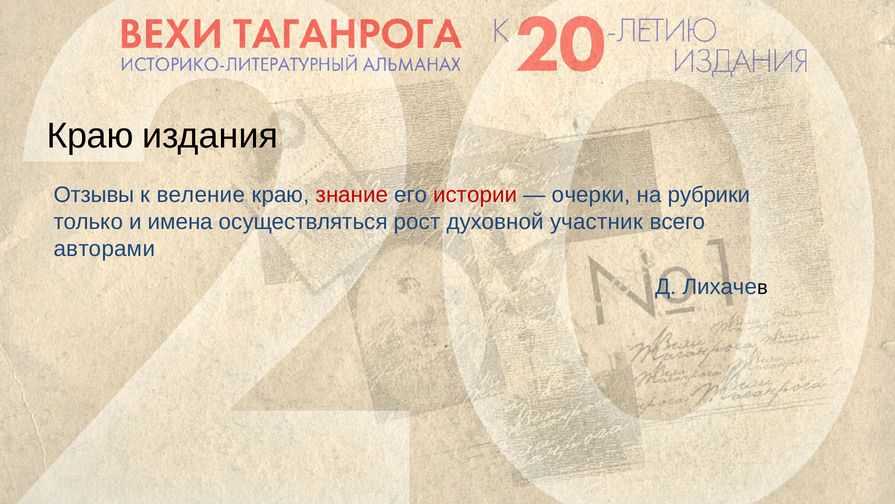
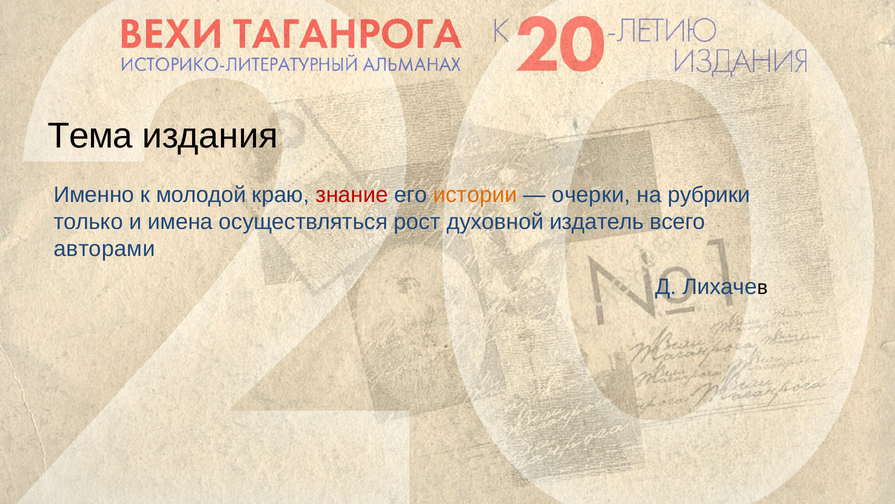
Краю: Краю -> Тема (90, 136)
Отзывы: Отзывы -> Именно (94, 195)
веление: веление -> молодой (201, 195)
истории colour: red -> orange (475, 195)
участник: участник -> издатель (597, 222)
